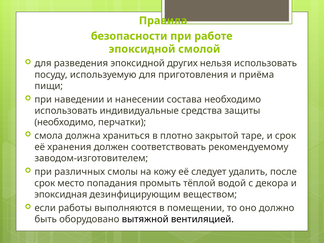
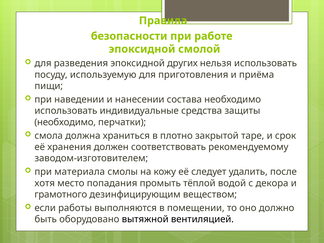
различных: различных -> материала (80, 172)
срок: срок -> хотя (45, 183)
эпоксидная: эпоксидная -> грамотного (61, 195)
